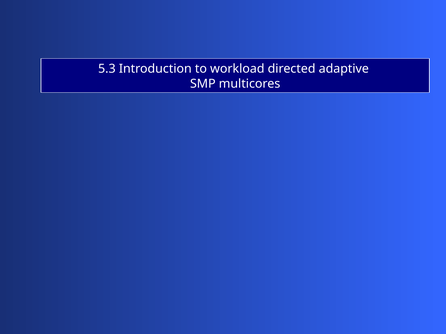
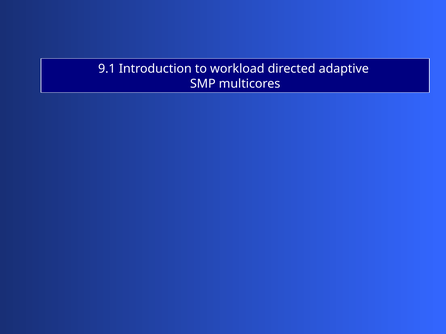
5.3: 5.3 -> 9.1 (107, 69)
